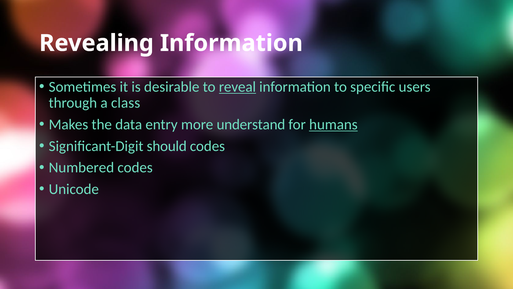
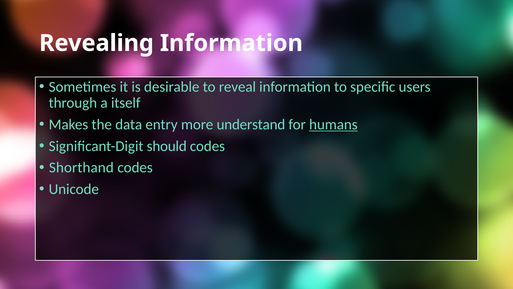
reveal underline: present -> none (237, 87)
class: class -> itself (126, 103)
Numbered: Numbered -> Shorthand (81, 167)
